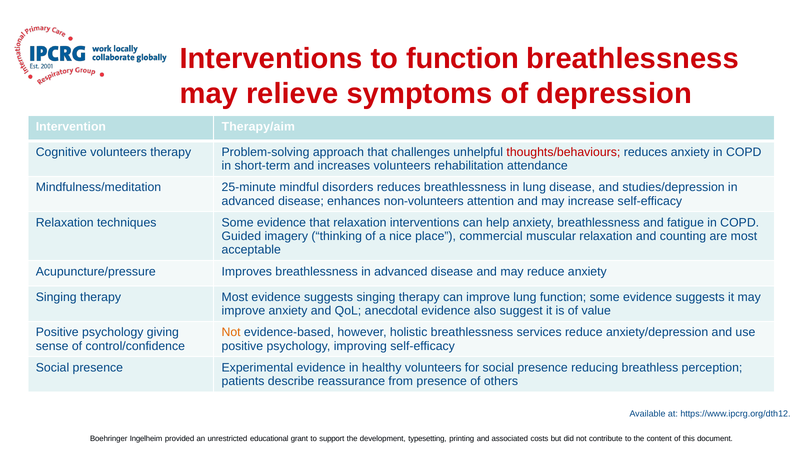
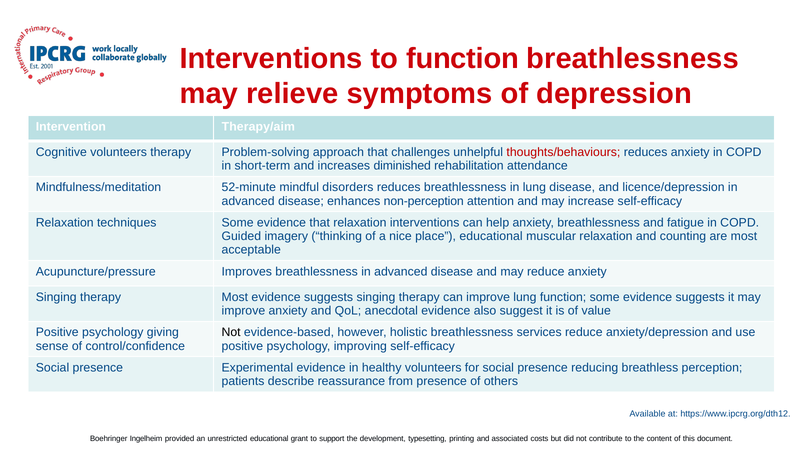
increases volunteers: volunteers -> diminished (402, 166)
25-minute: 25-minute -> 52-minute (249, 188)
studies/depression: studies/depression -> licence/depression (674, 188)
non-volunteers: non-volunteers -> non-perception (424, 201)
place commercial: commercial -> educational (491, 237)
Not colour: orange -> black (231, 333)
